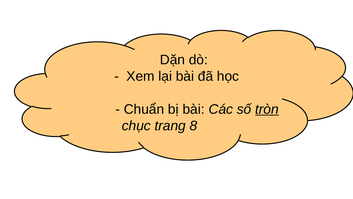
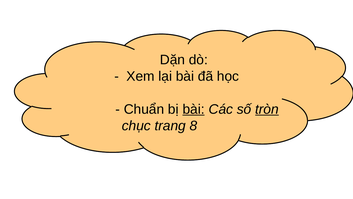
bài underline: none -> present (194, 109)
